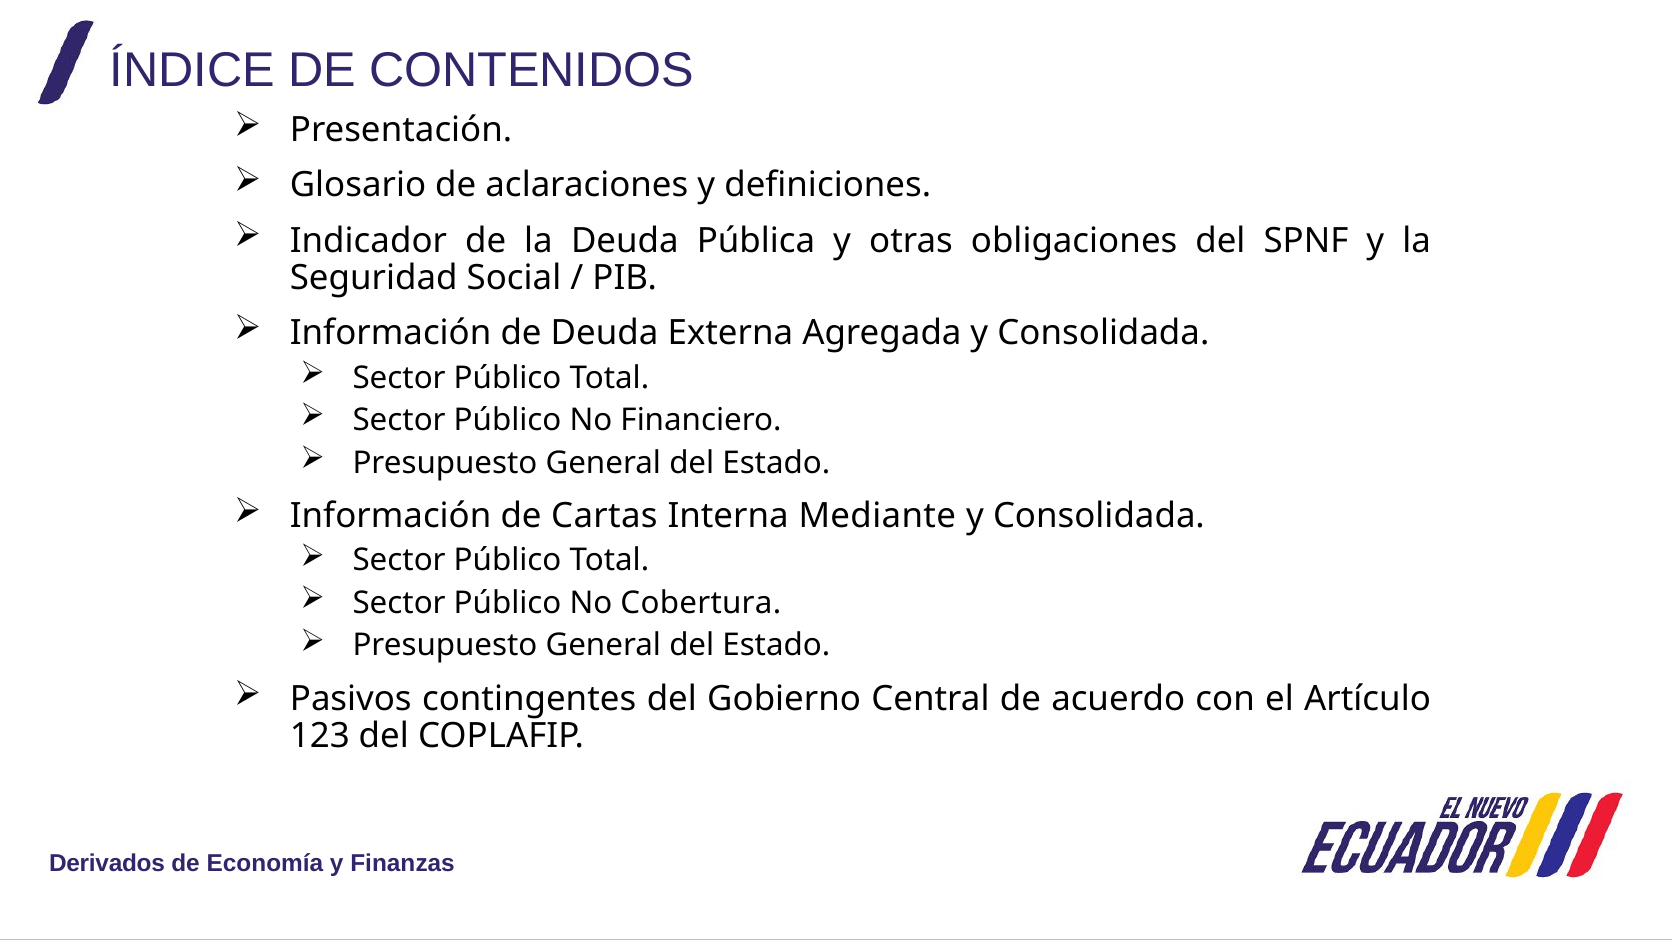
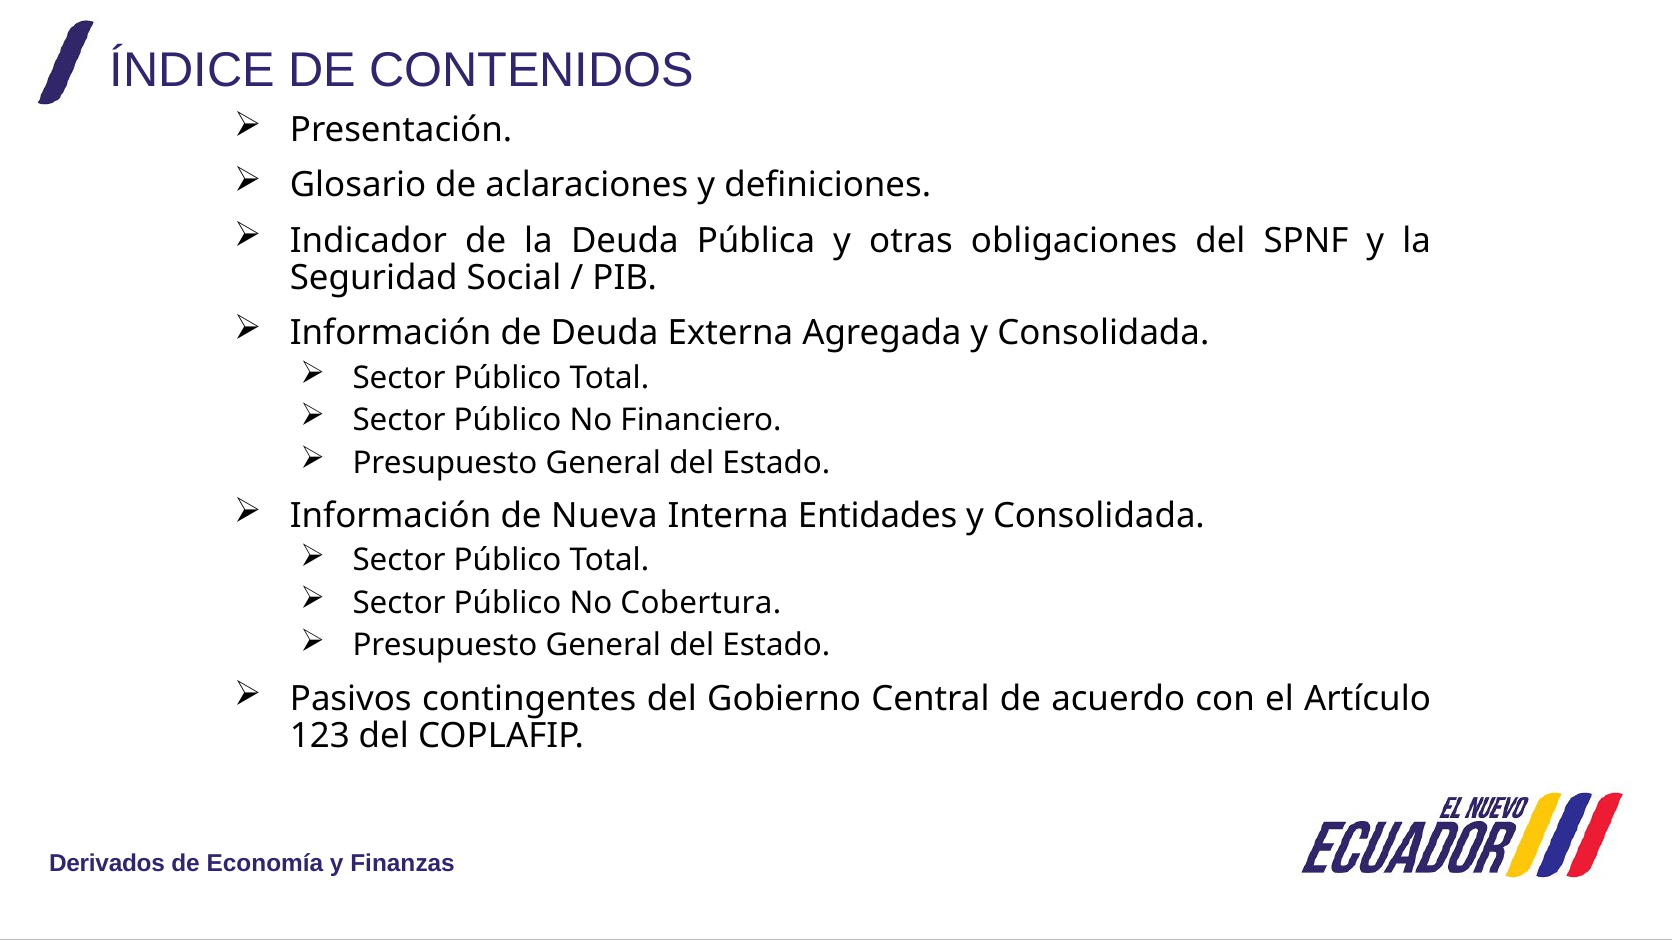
Cartas: Cartas -> Nueva (604, 516)
Mediante: Mediante -> Entidades (878, 516)
